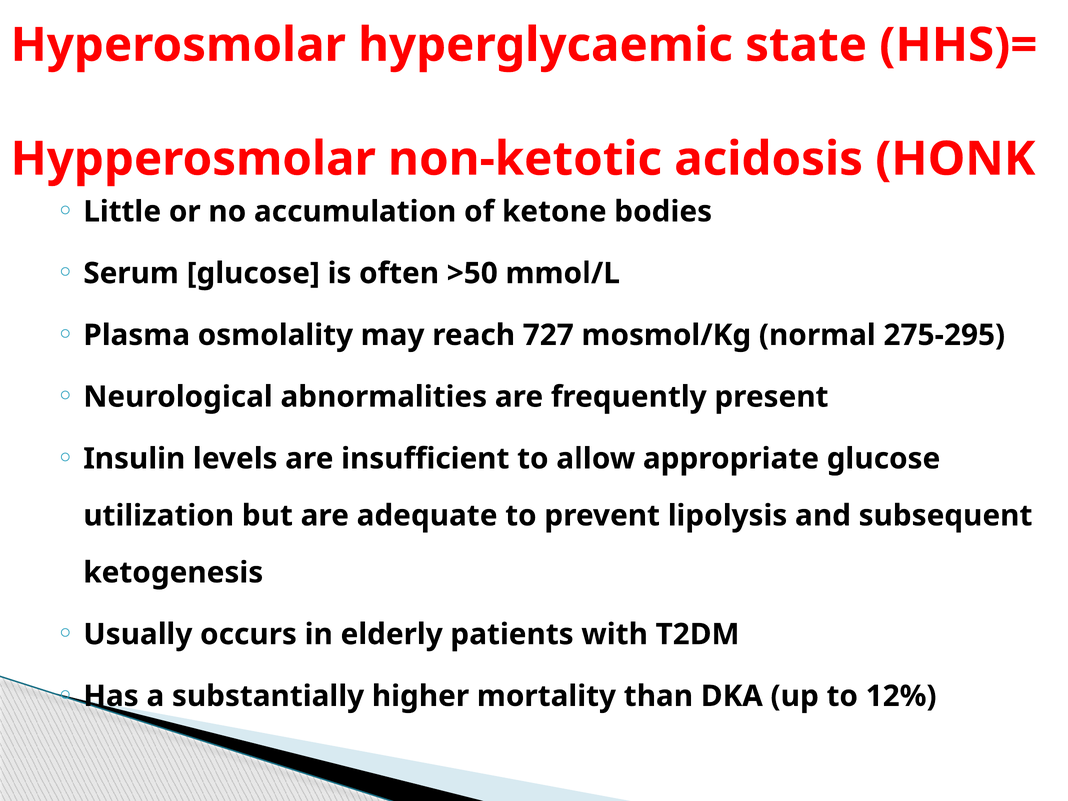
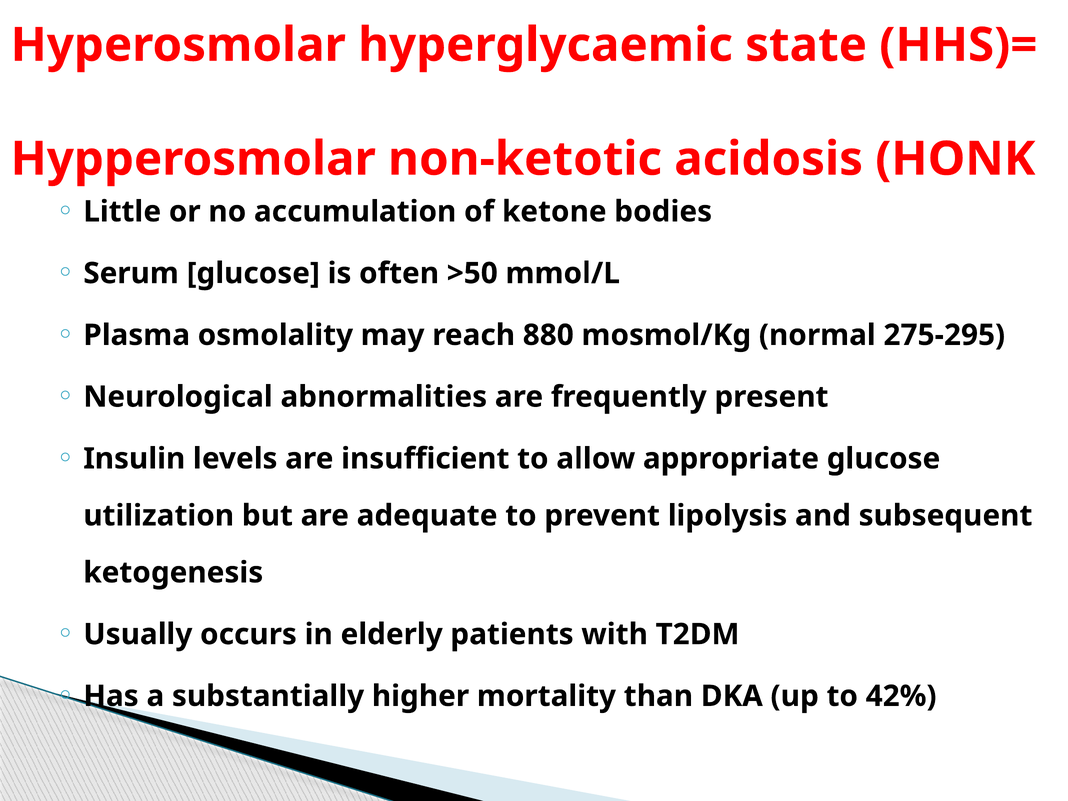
727: 727 -> 880 (548, 335)
12%: 12% -> 42% (901, 696)
